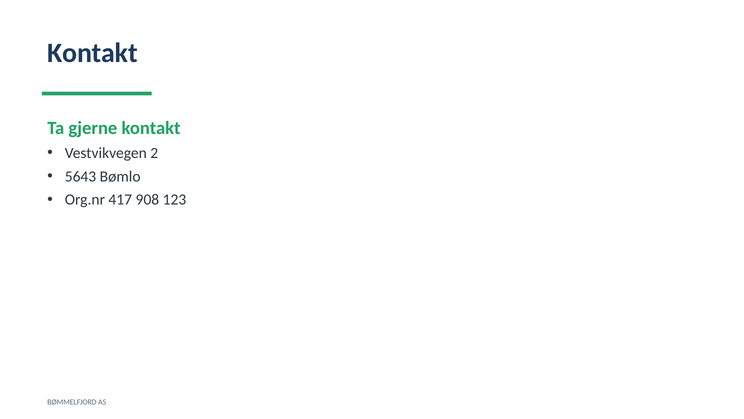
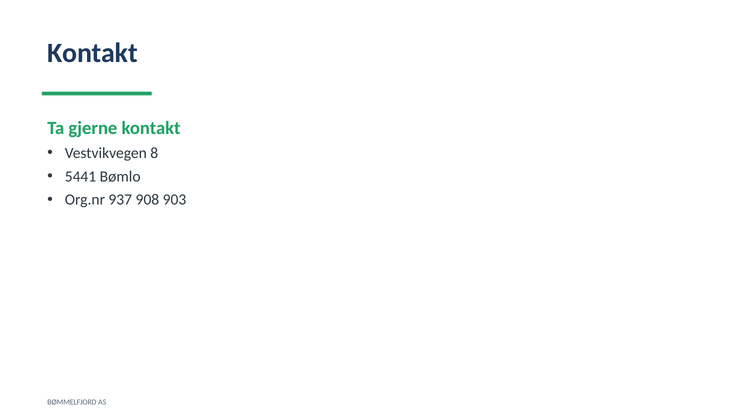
2: 2 -> 8 (154, 153)
5643: 5643 -> 5441 (80, 176)
417: 417 -> 937 (120, 200)
123: 123 -> 903 (175, 200)
